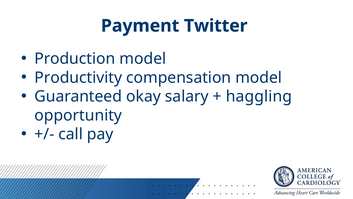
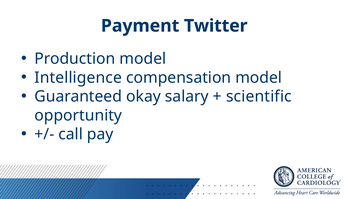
Productivity: Productivity -> Intelligence (78, 77)
haggling: haggling -> scientific (259, 96)
